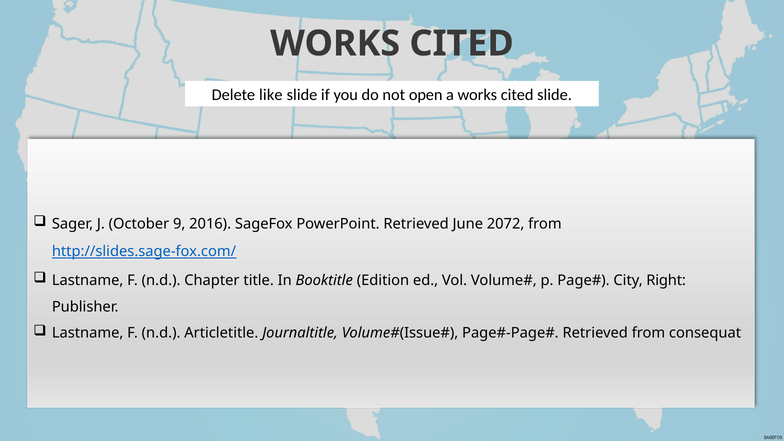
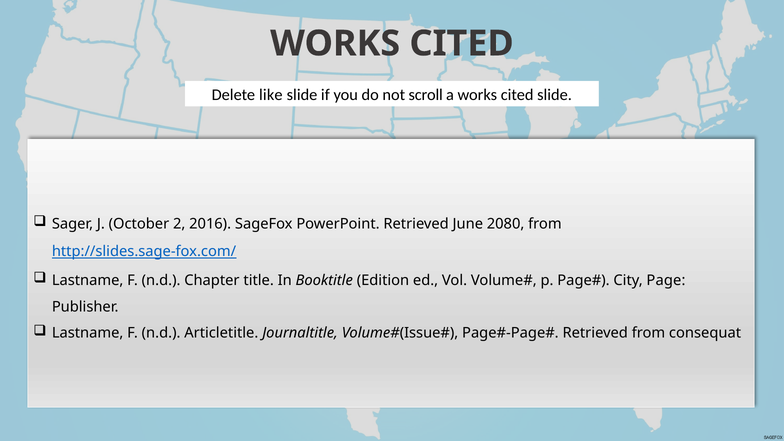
open: open -> scroll (426, 95)
9: 9 -> 2 (179, 224)
2072: 2072 -> 2080 (506, 224)
Right: Right -> Page (666, 280)
